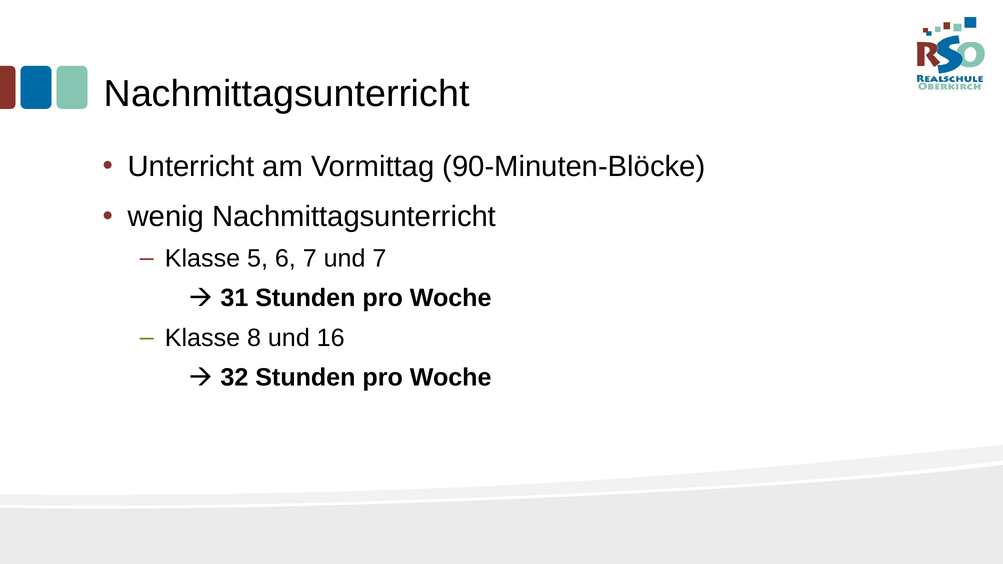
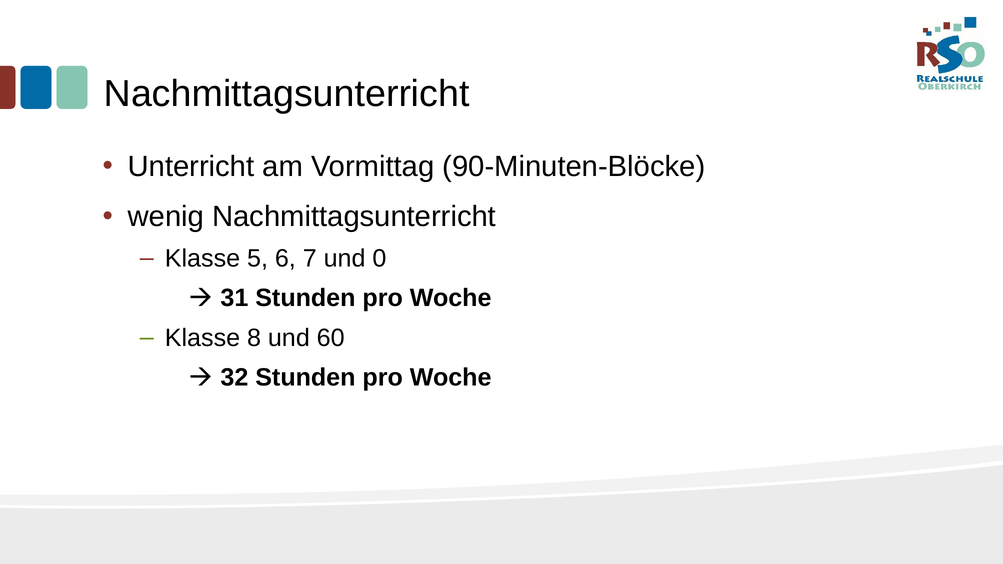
und 7: 7 -> 0 (379, 259)
16: 16 -> 60 (331, 338)
